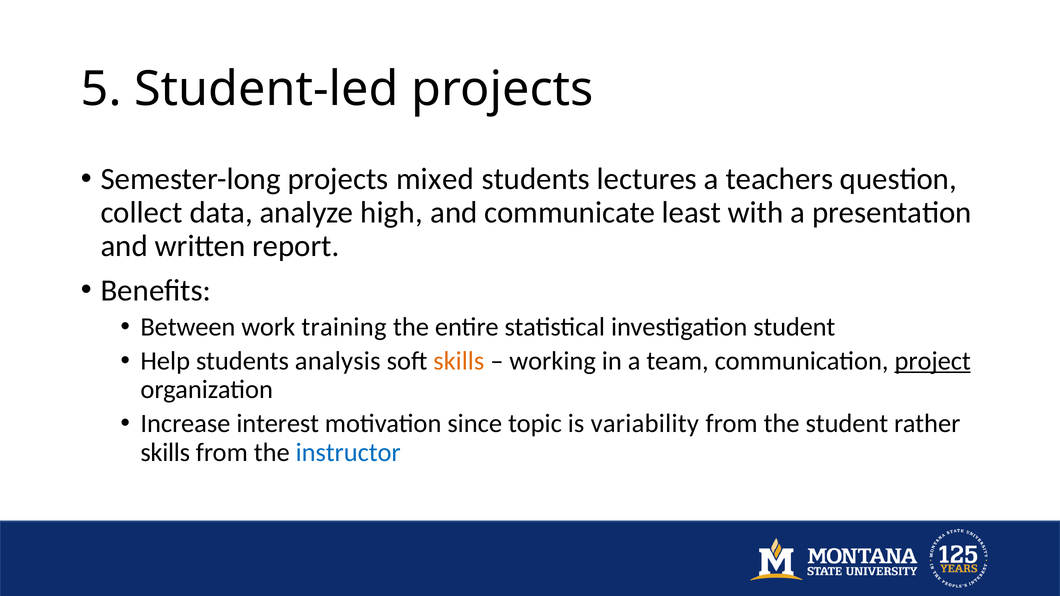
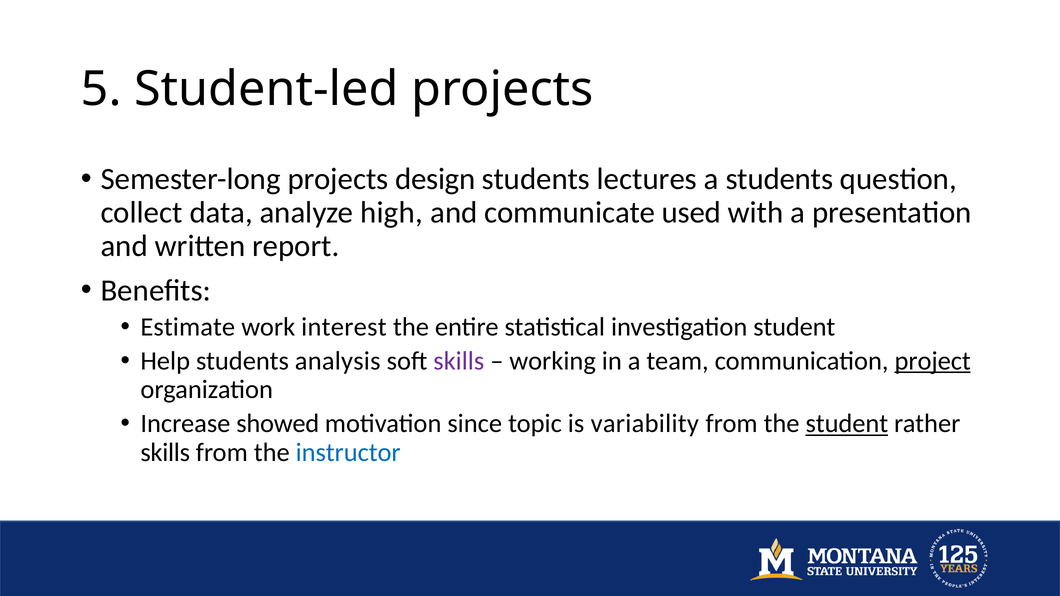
mixed: mixed -> design (435, 179)
a teachers: teachers -> students (779, 179)
least: least -> used (691, 213)
Between: Between -> Estimate (188, 327)
training: training -> interest (344, 327)
skills colour: orange -> purple (459, 361)
interest: interest -> showed (278, 424)
student underline: none -> present (847, 424)
